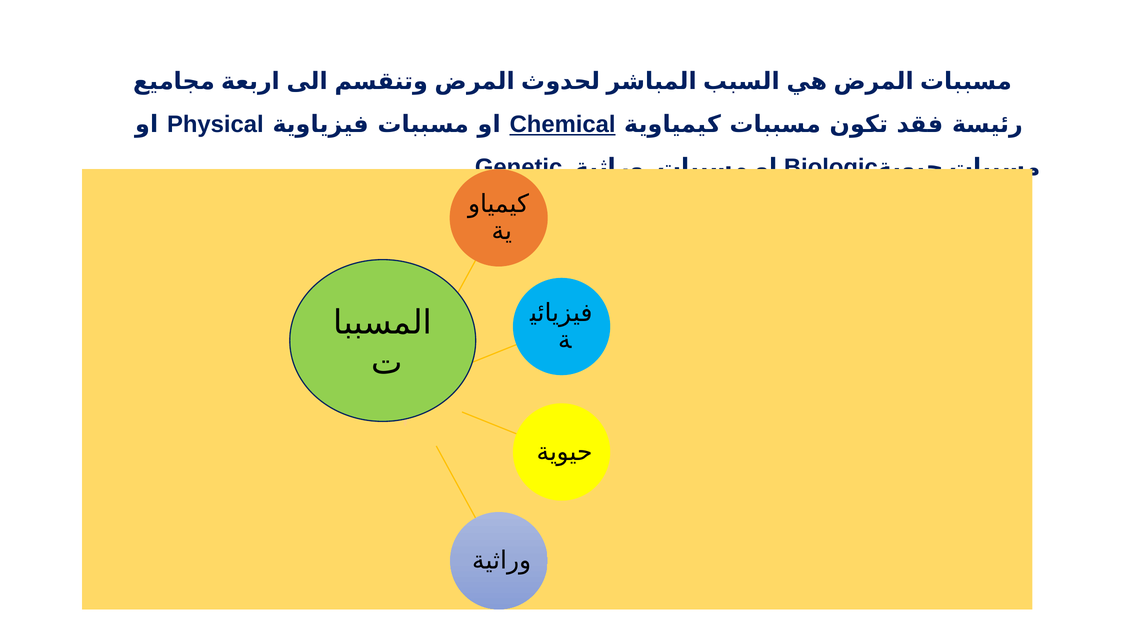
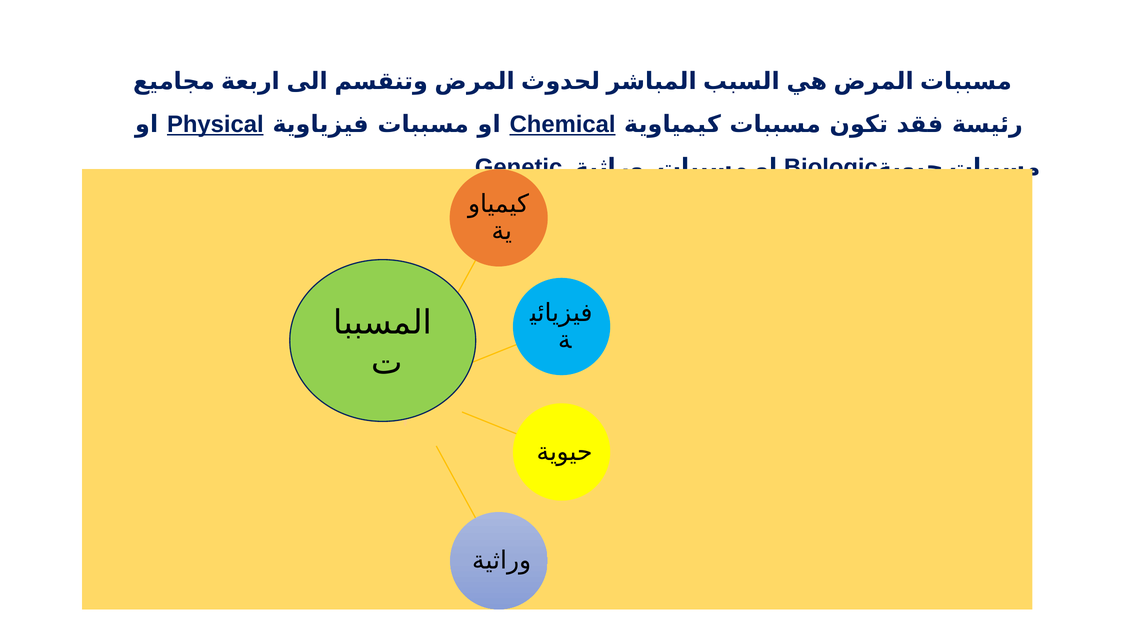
Physical underline: none -> present (215, 124)
